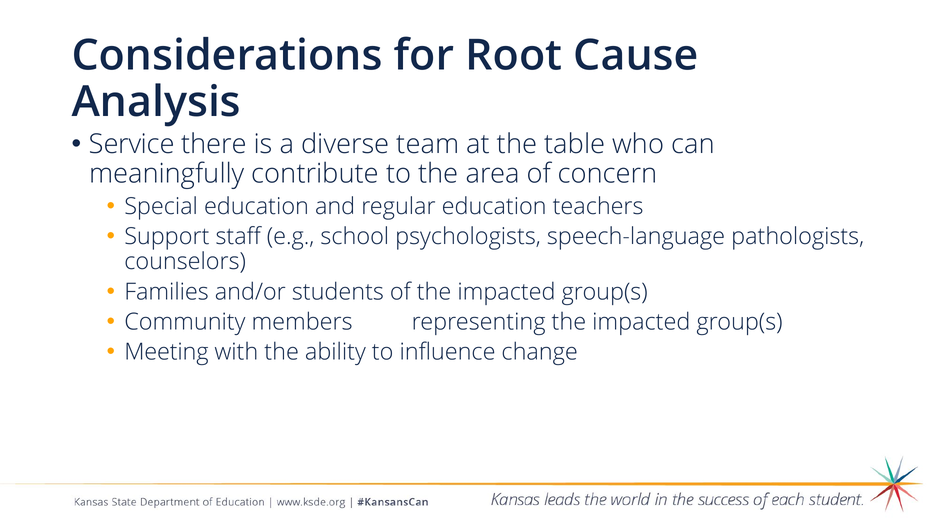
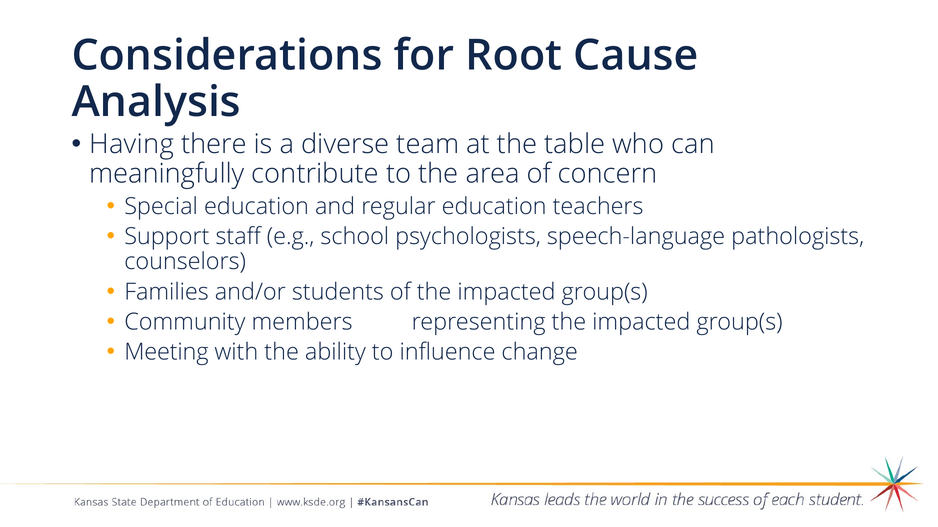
Service: Service -> Having (132, 145)
